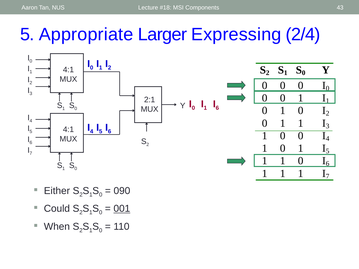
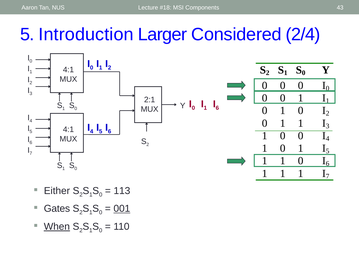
Appropriate: Appropriate -> Introduction (86, 34)
Expressing: Expressing -> Considered (236, 34)
090: 090 -> 113 (122, 191)
Could: Could -> Gates (57, 209)
When underline: none -> present (57, 227)
